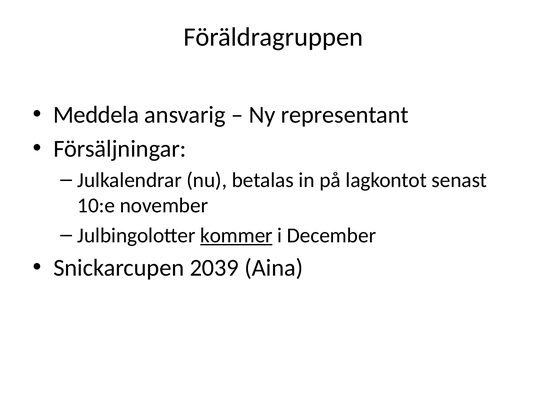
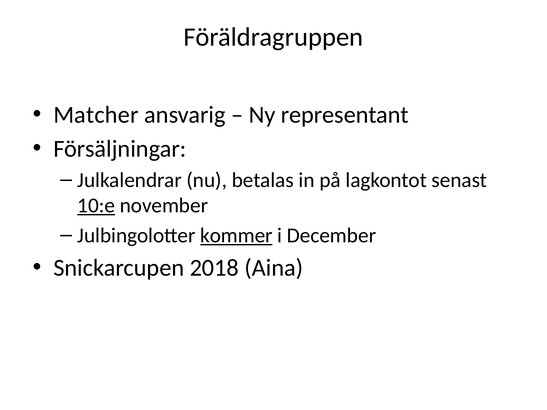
Meddela: Meddela -> Matcher (96, 115)
10:e underline: none -> present (96, 206)
2039: 2039 -> 2018 (214, 268)
